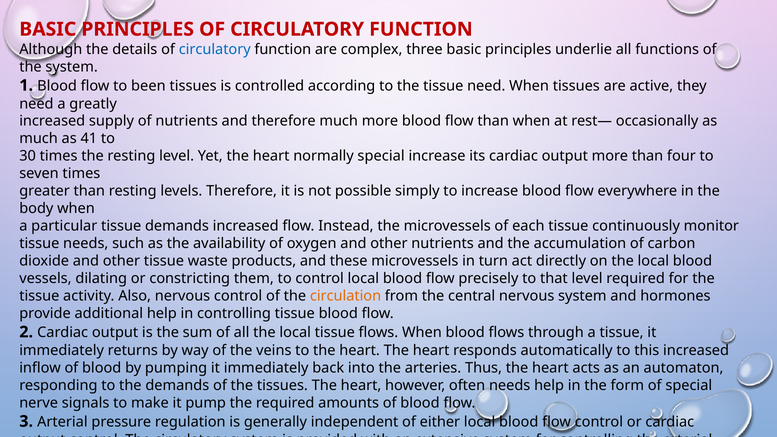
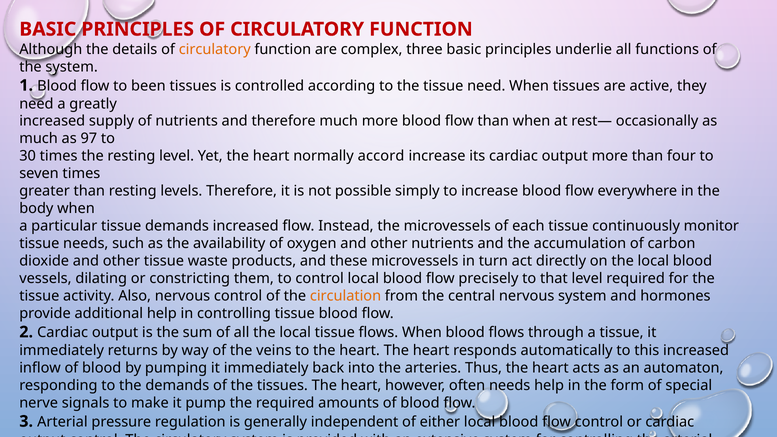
circulatory colour: blue -> orange (215, 49)
41: 41 -> 97 (89, 139)
normally special: special -> accord (381, 156)
